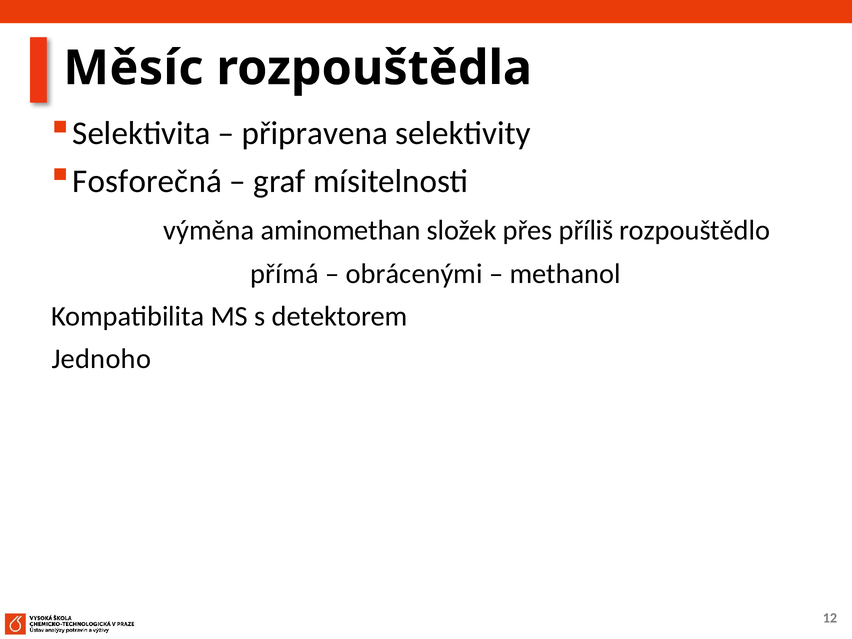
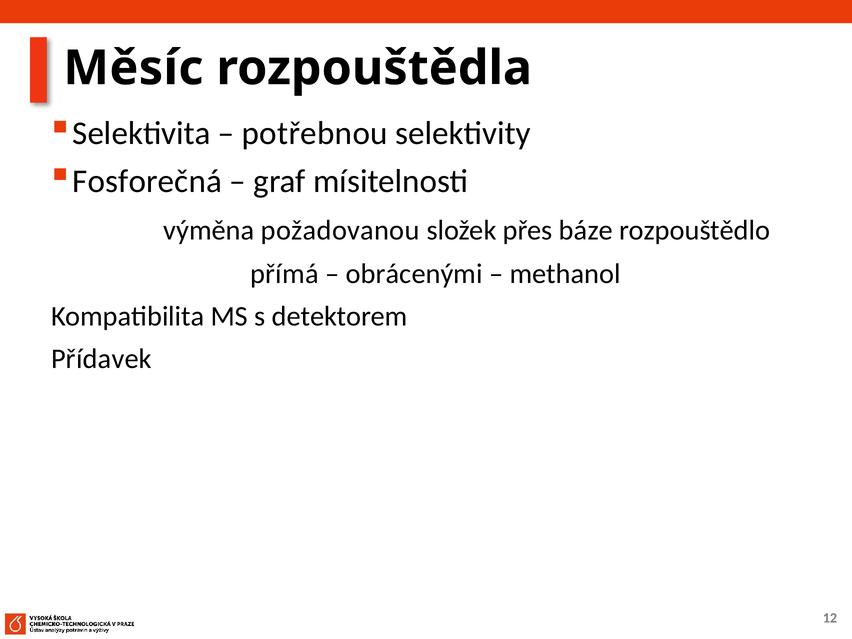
připravena: připravena -> potřebnou (315, 134)
aminomethan: aminomethan -> požadovanou (340, 230)
příliš: příliš -> báze (586, 230)
Jednoho: Jednoho -> Přídavek (101, 359)
